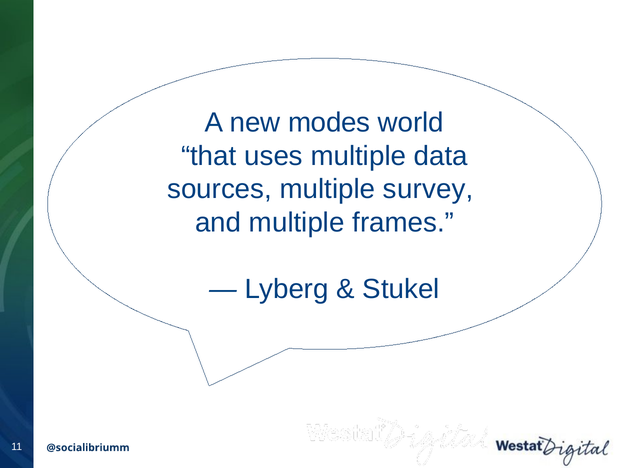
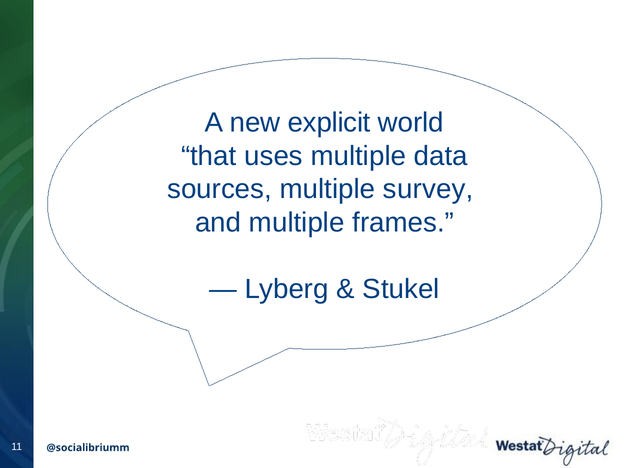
modes: modes -> explicit (329, 123)
